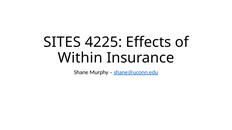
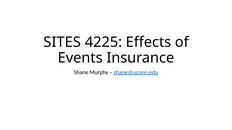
Within: Within -> Events (80, 58)
